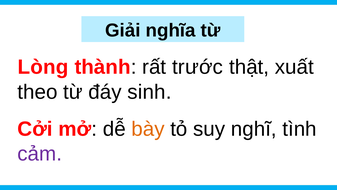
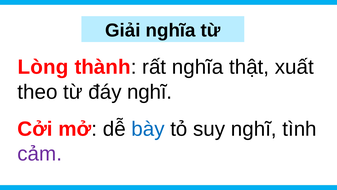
rất trước: trước -> nghĩa (198, 67)
đáy sinh: sinh -> nghĩ (150, 92)
bày colour: orange -> blue (148, 129)
